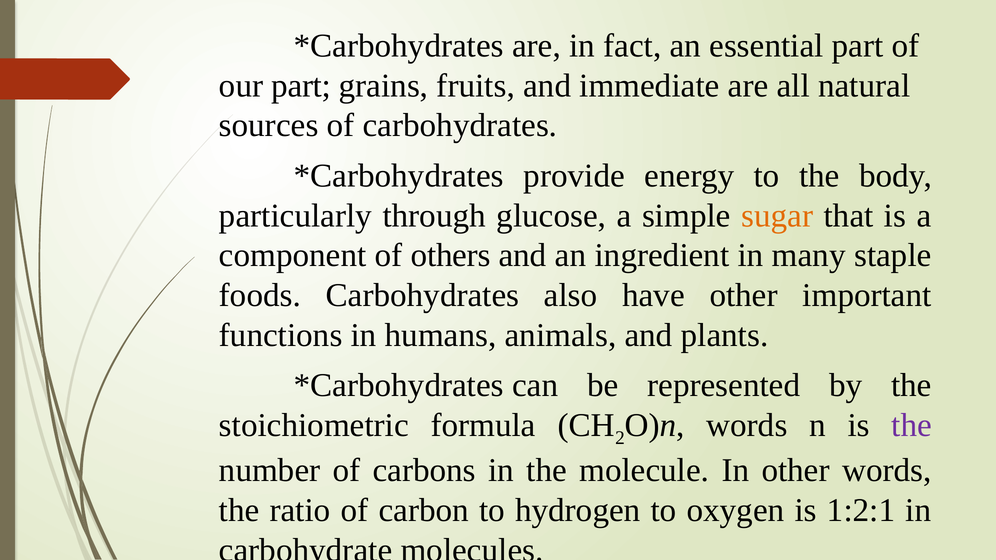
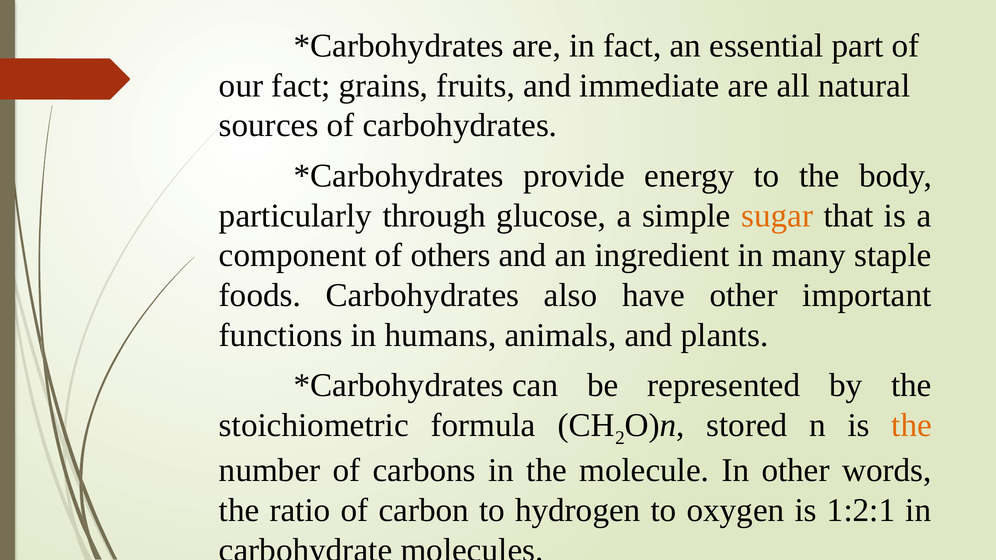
our part: part -> fact (301, 86)
words: words -> stored (747, 425)
the colour: purple -> orange (912, 425)
